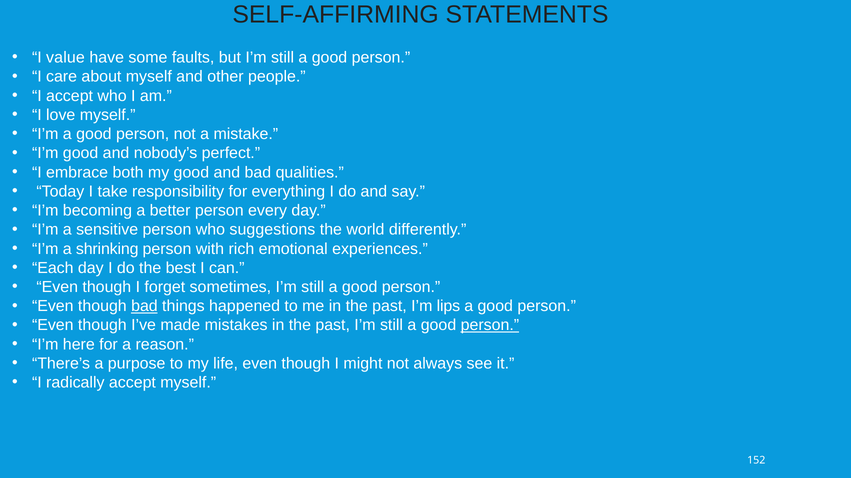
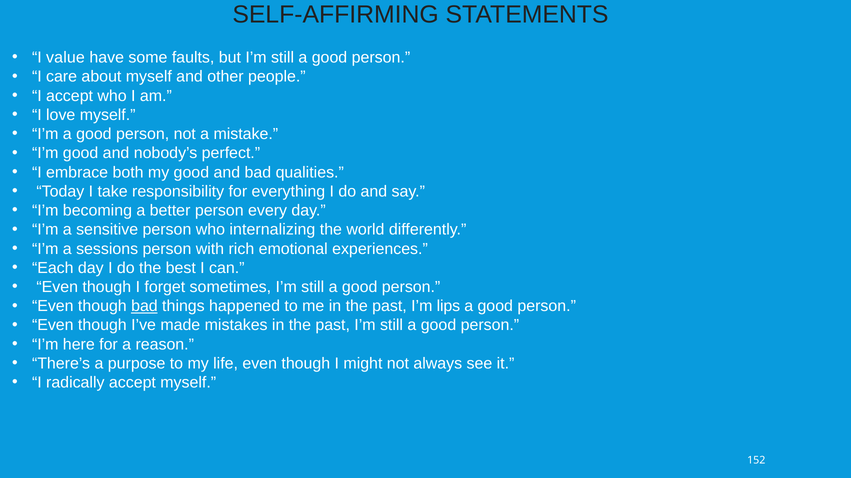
suggestions: suggestions -> internalizing (272, 230)
shrinking: shrinking -> sessions (107, 249)
person underline: present -> none (490, 326)
